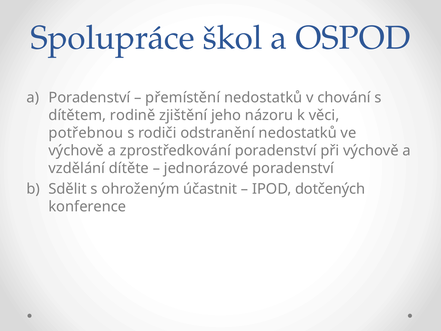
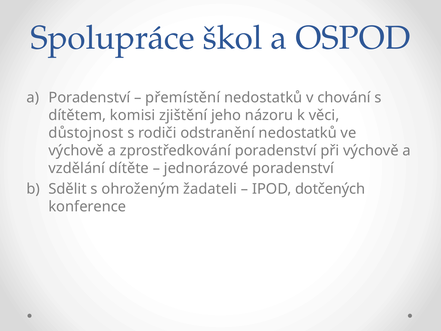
rodině: rodině -> komisi (133, 115)
potřebnou: potřebnou -> důstojnost (86, 133)
účastnit: účastnit -> žadateli (210, 189)
